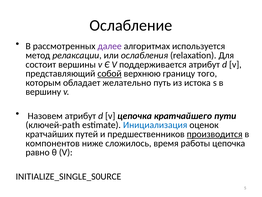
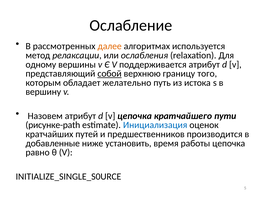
далее colour: purple -> orange (110, 46)
состоит: состоит -> одному (41, 64)
ключей-path: ключей-path -> рисунке-path (53, 125)
производится underline: present -> none (215, 134)
компонентов: компонентов -> добавленные (53, 143)
сложилось: сложилось -> установить (128, 143)
